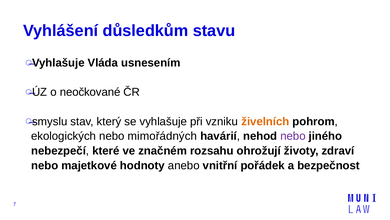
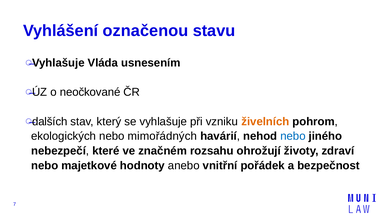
důsledkům: důsledkům -> označenou (145, 31)
smyslu: smyslu -> dalších (50, 121)
nebo colour: purple -> blue (293, 136)
